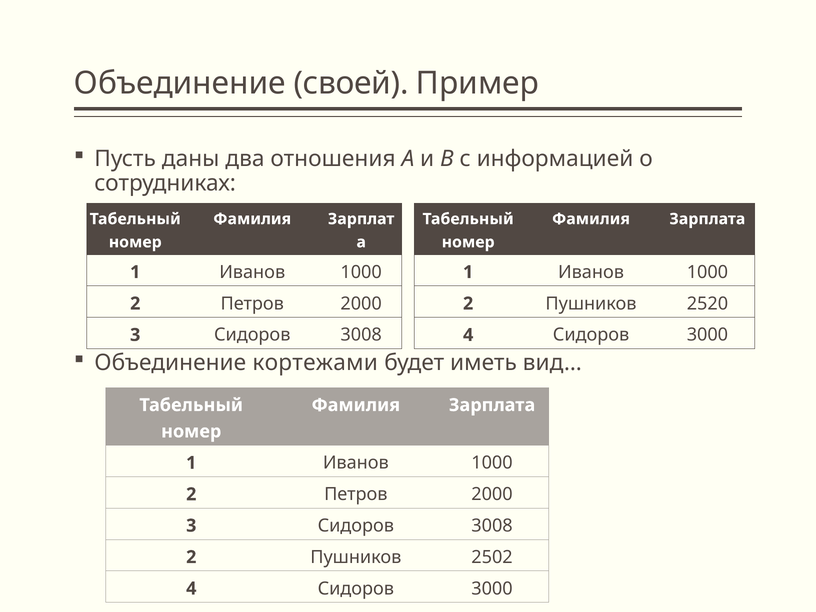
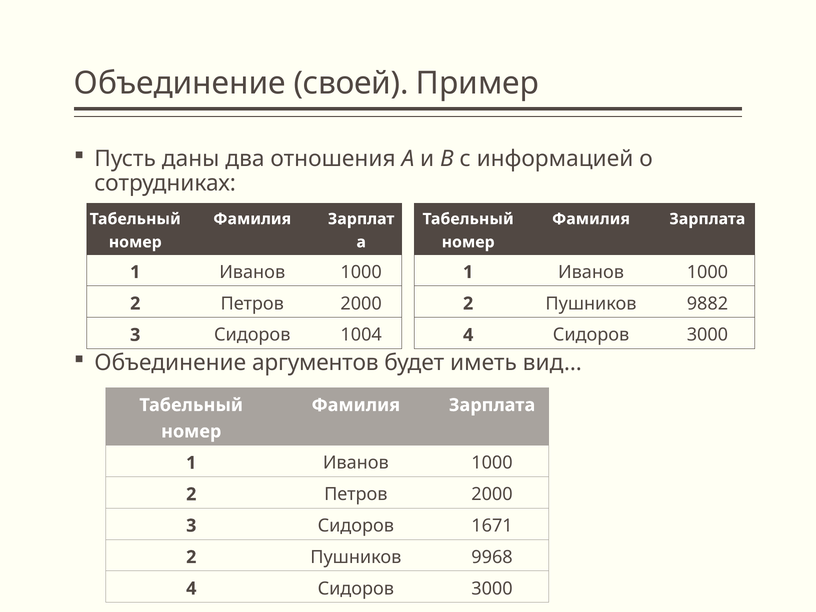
2520: 2520 -> 9882 (707, 304)
3008: 3008 -> 1004 (361, 335)
кортежами: кортежами -> аргументов (315, 363)
3008: 3008 -> 1671 (492, 526)
2502: 2502 -> 9968 (492, 557)
